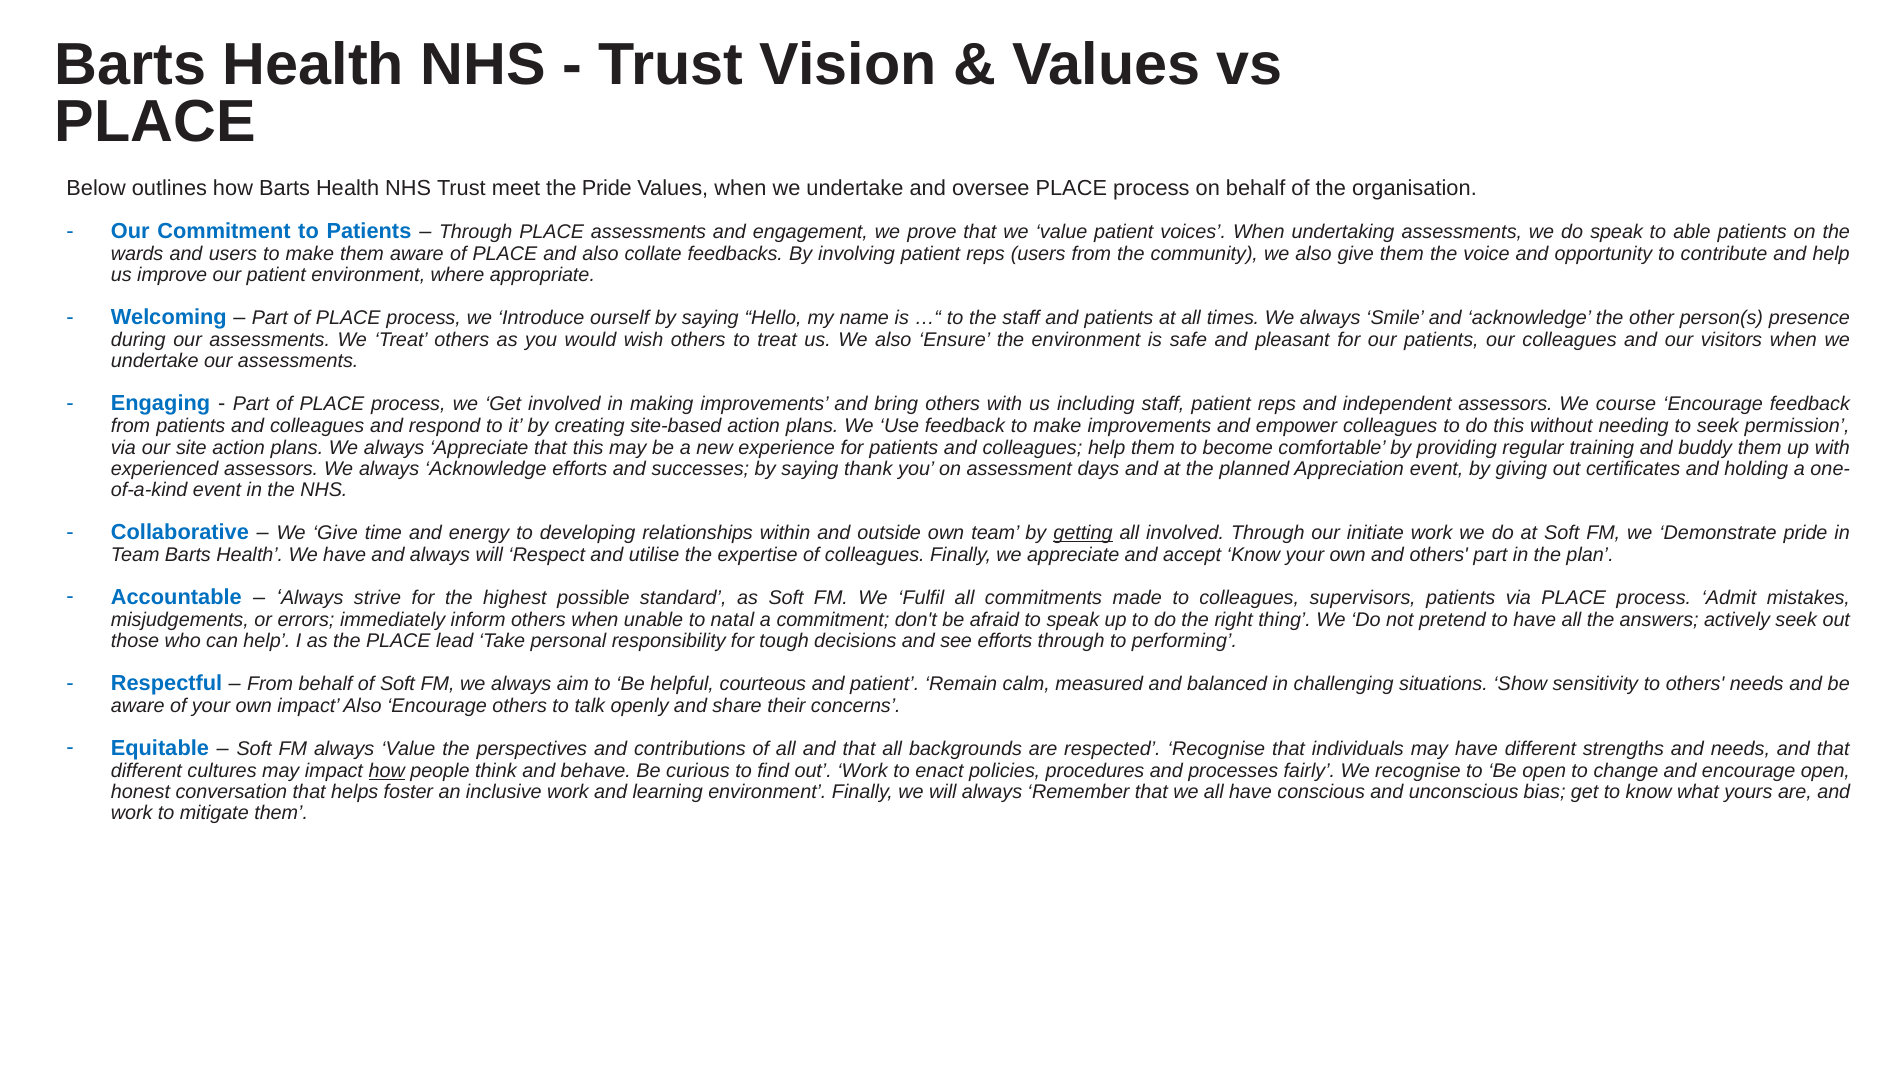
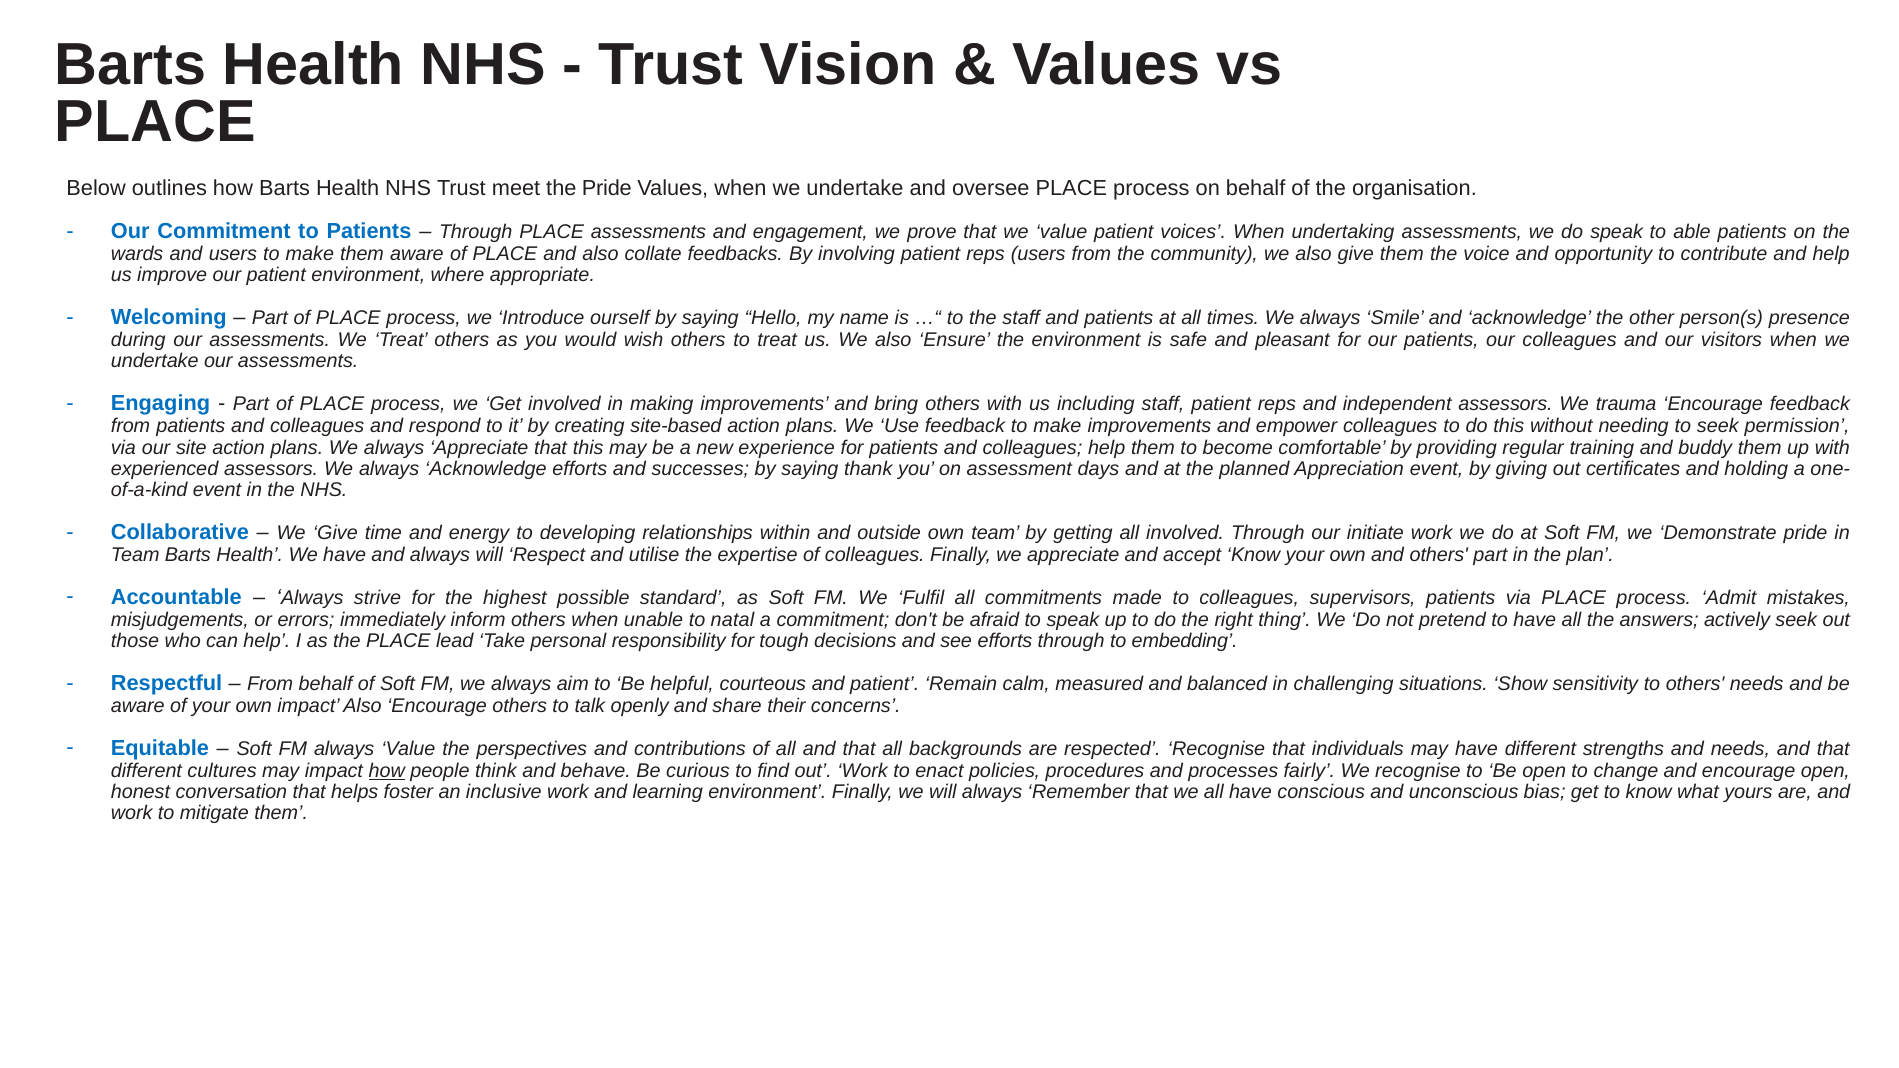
course: course -> trauma (1626, 404)
getting underline: present -> none (1083, 533)
performing: performing -> embedding (1185, 641)
